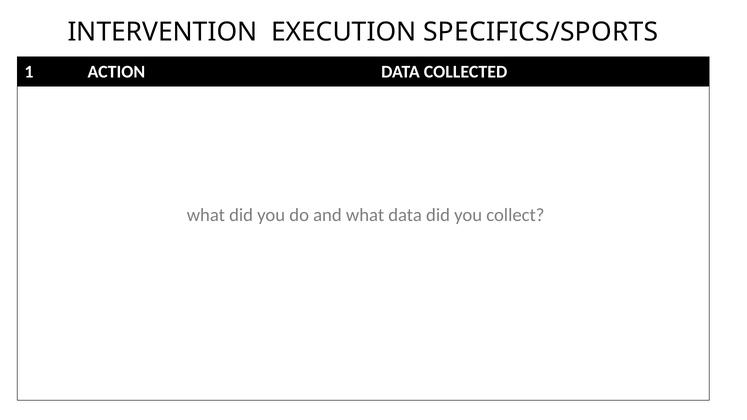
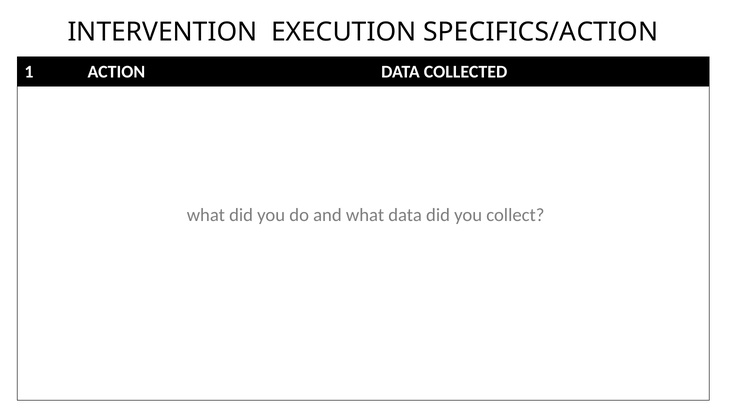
SPECIFICS/SPORTS: SPECIFICS/SPORTS -> SPECIFICS/ACTION (541, 32)
